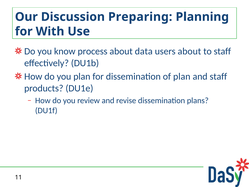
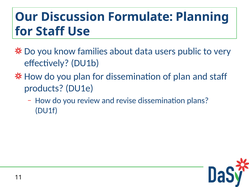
Preparing: Preparing -> Formulate (140, 17)
for With: With -> Staff (50, 31)
process: process -> families (93, 51)
users about: about -> public (189, 51)
to staff: staff -> very (222, 51)
